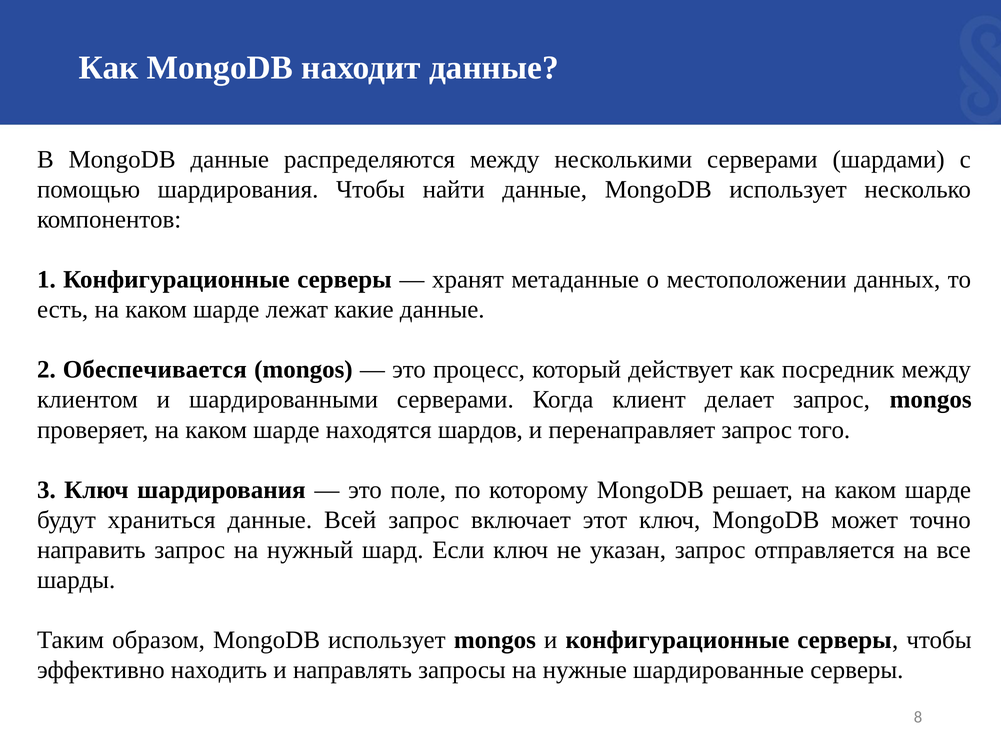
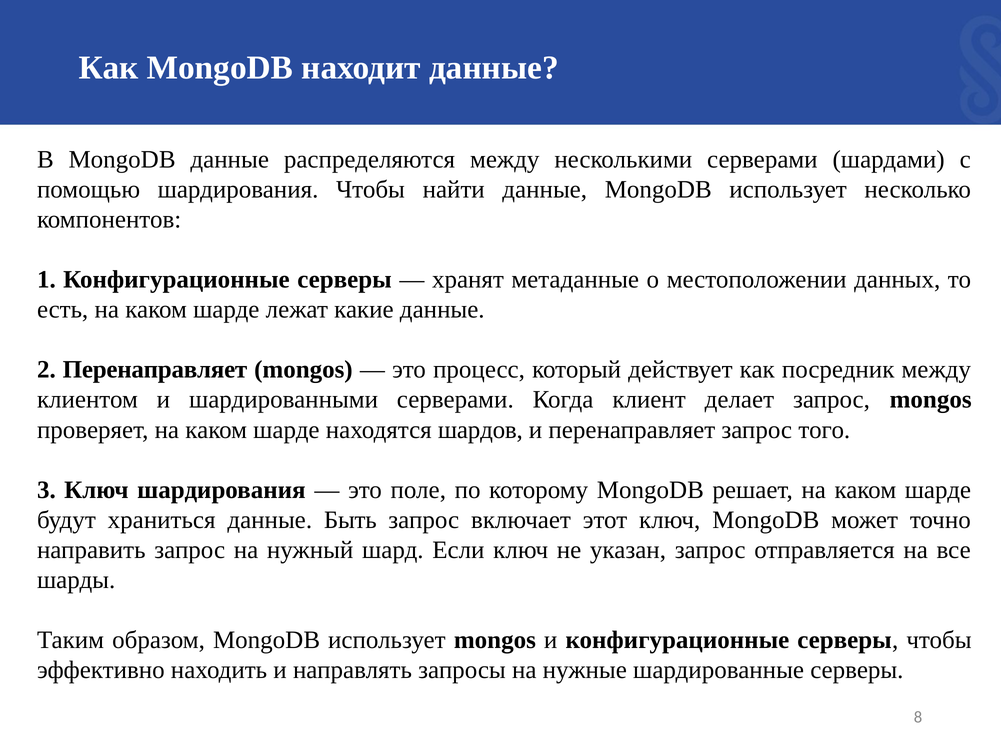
Обеспечивается: Обеспечивается -> Перенаправляет (155, 370)
Всей: Всей -> Быть (350, 520)
